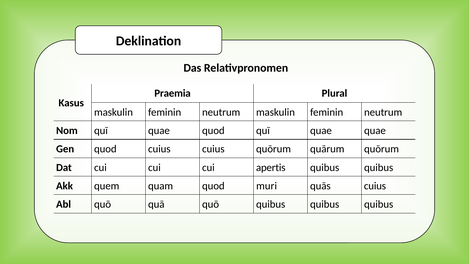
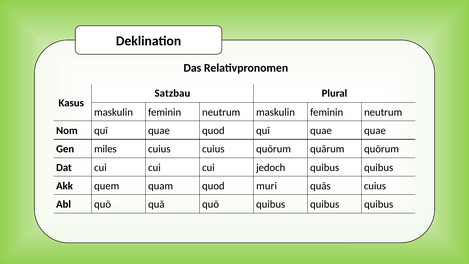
Praemia: Praemia -> Satzbau (172, 93)
Gen quod: quod -> miles (105, 149)
apertis: apertis -> jedoch (271, 167)
